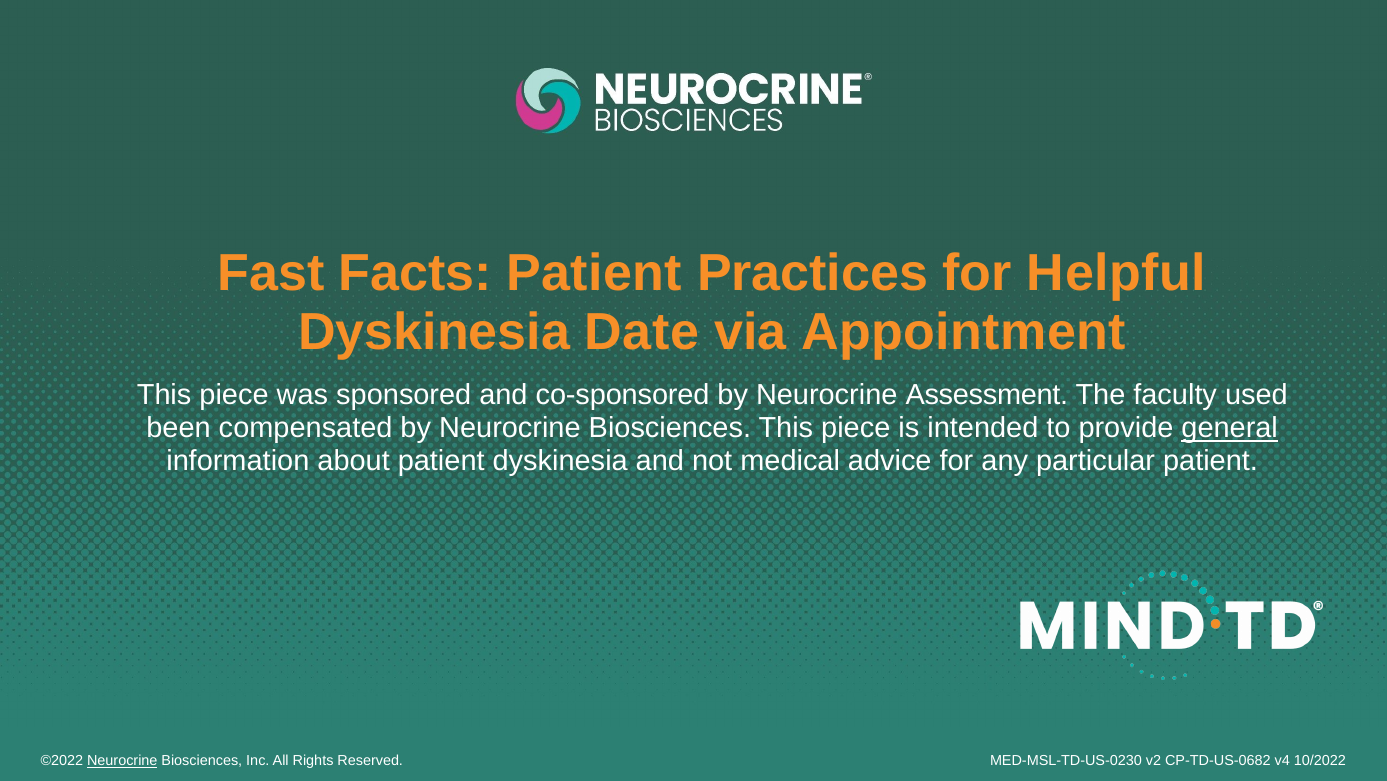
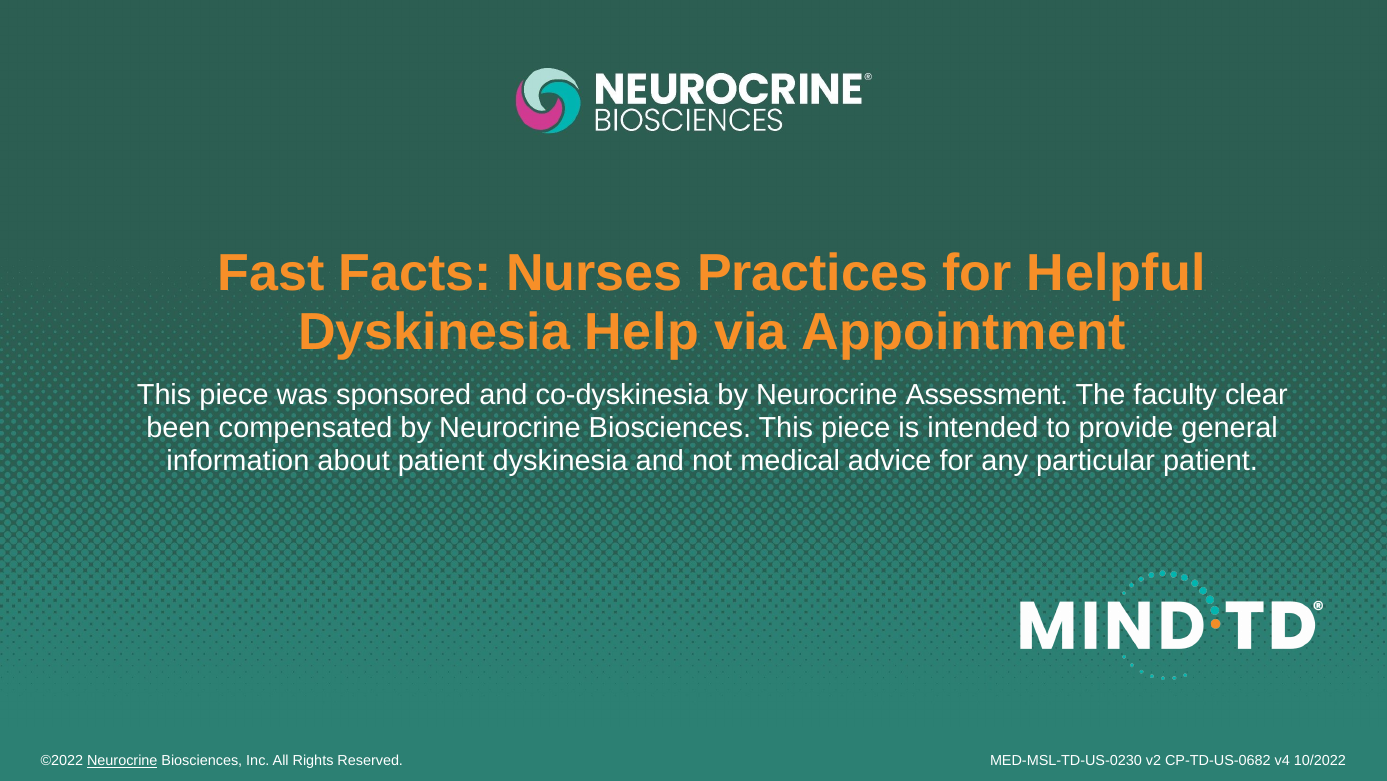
Facts Patient: Patient -> Nurses (595, 273)
Date: Date -> Help (642, 332)
co-sponsored: co-sponsored -> co-dyskinesia (623, 395)
used: used -> clear (1256, 395)
general underline: present -> none (1230, 428)
